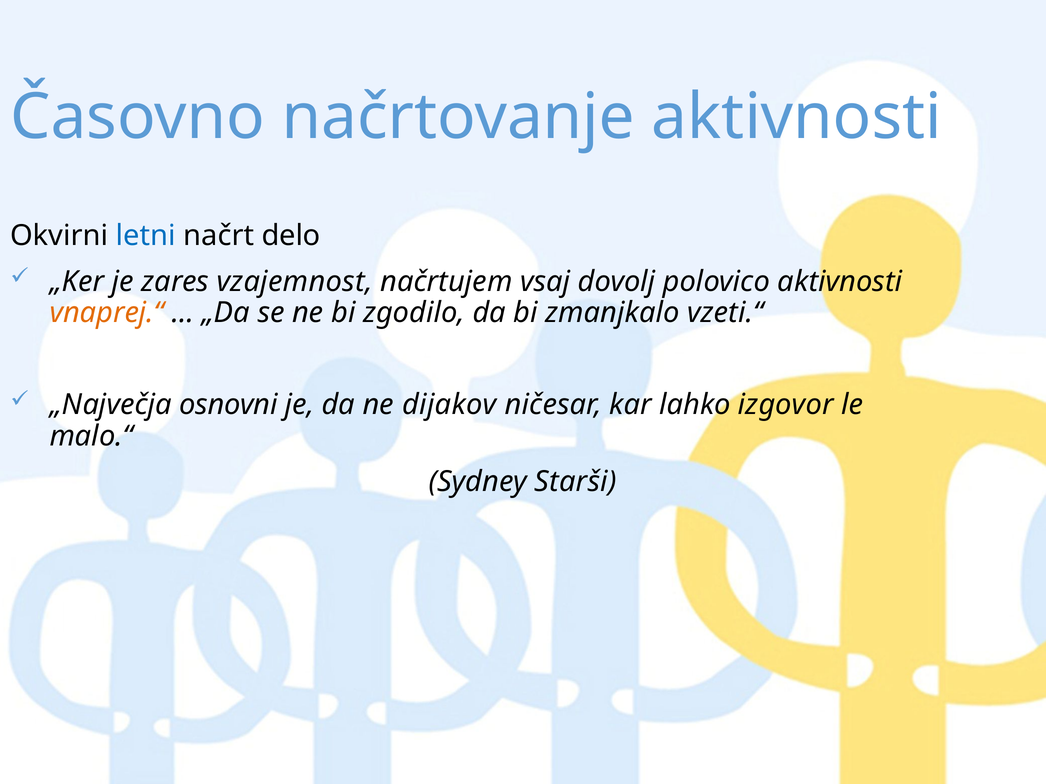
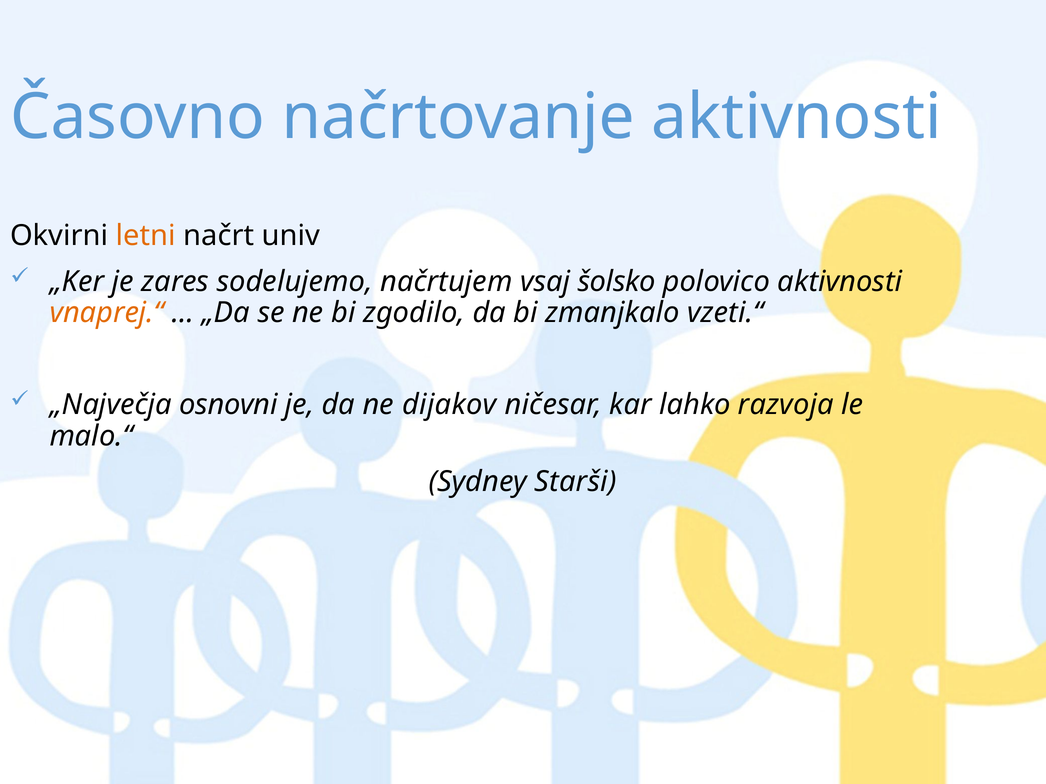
letni colour: blue -> orange (146, 236)
delo: delo -> univ (291, 236)
vzajemnost: vzajemnost -> sodelujemo (295, 282)
dovolj: dovolj -> šolsko (617, 282)
izgovor: izgovor -> razvoja (786, 405)
